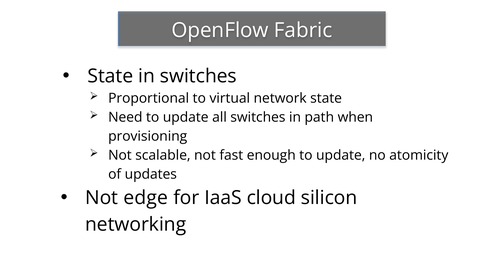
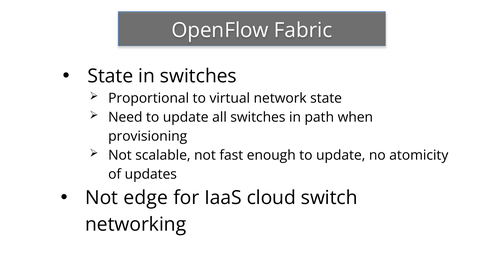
silicon: silicon -> switch (329, 198)
